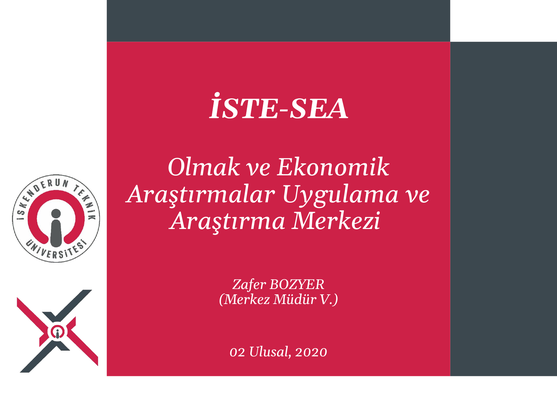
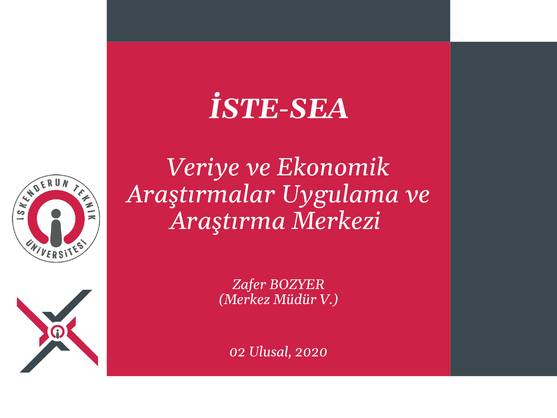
Olmak: Olmak -> Veriye (204, 167)
